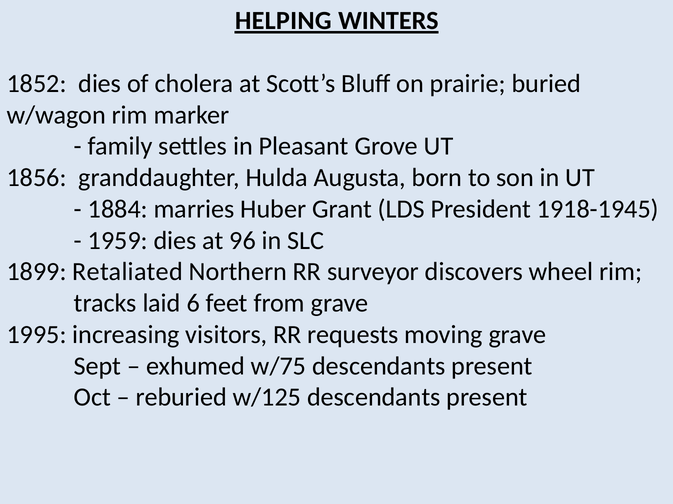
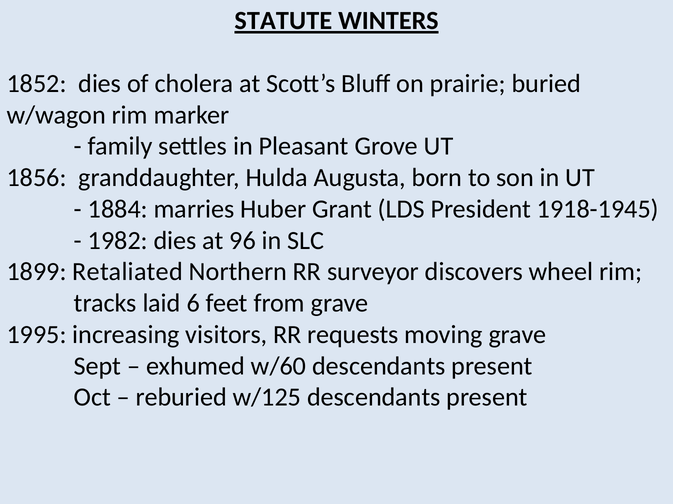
HELPING: HELPING -> STATUTE (283, 21)
1959: 1959 -> 1982 (118, 241)
w/75: w/75 -> w/60 (279, 366)
